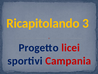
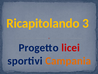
Campania colour: red -> orange (68, 60)
